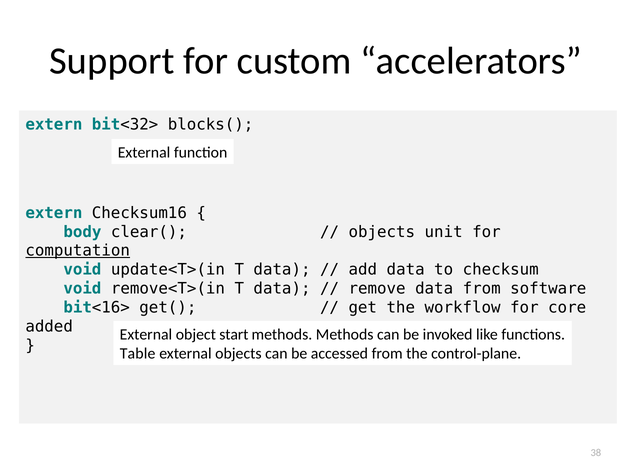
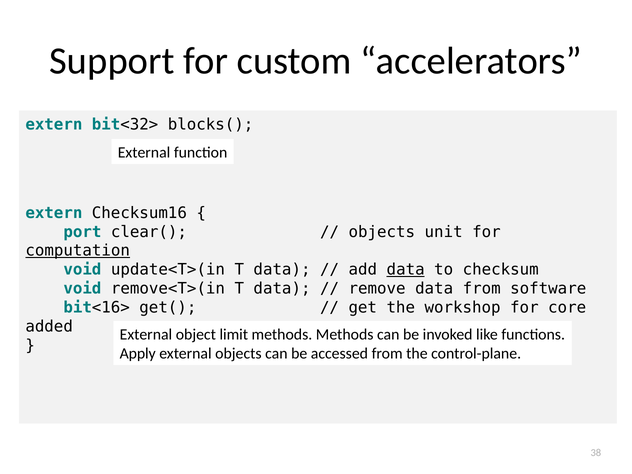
body: body -> port (82, 232)
data underline: none -> present (406, 270)
workflow: workflow -> workshop (463, 308)
start: start -> limit (234, 335)
Table: Table -> Apply (138, 353)
